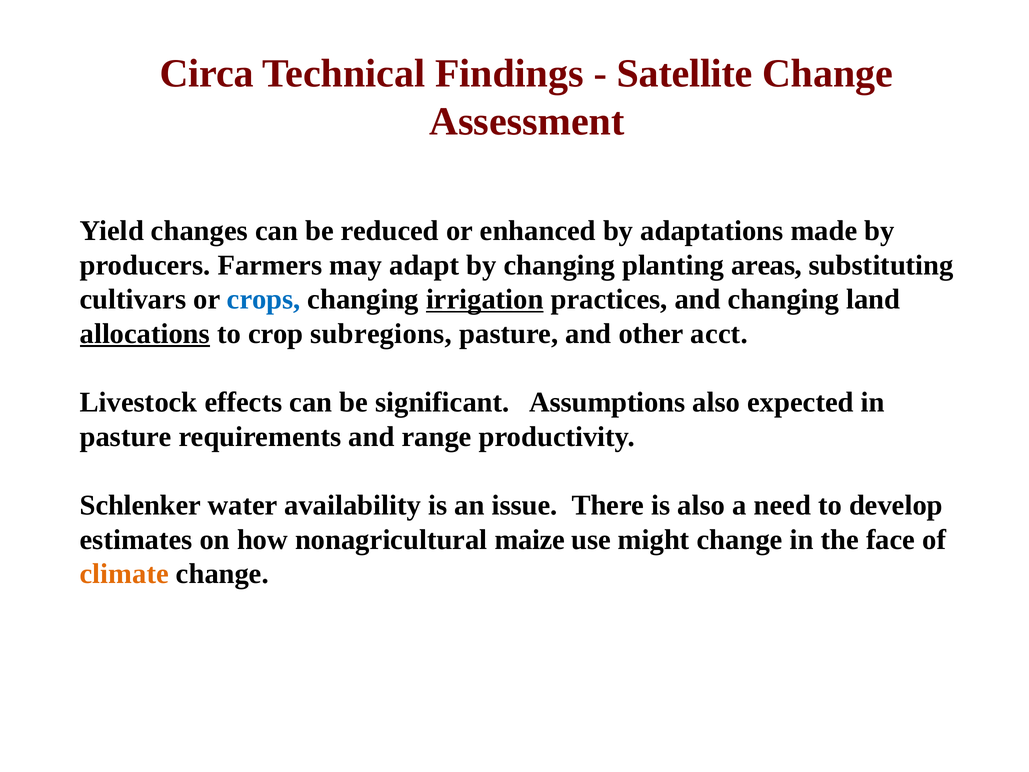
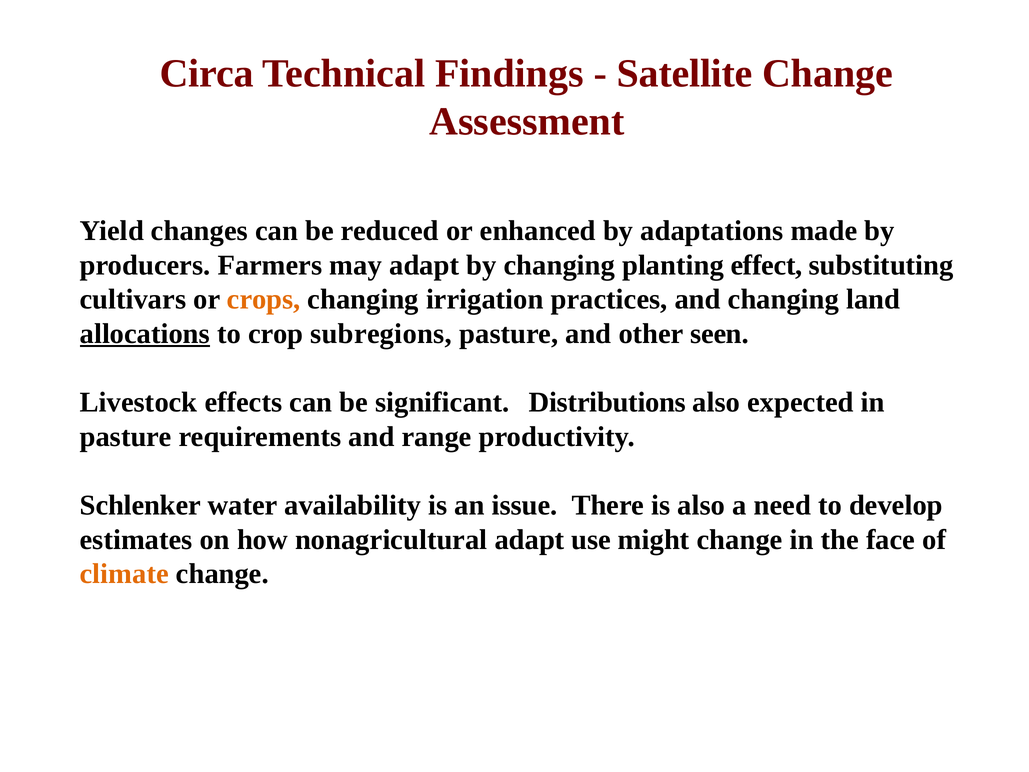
areas: areas -> effect (767, 265)
crops colour: blue -> orange (264, 299)
irrigation underline: present -> none (485, 299)
acct: acct -> seen (719, 334)
Assumptions: Assumptions -> Distributions (607, 402)
nonagricultural maize: maize -> adapt (530, 540)
